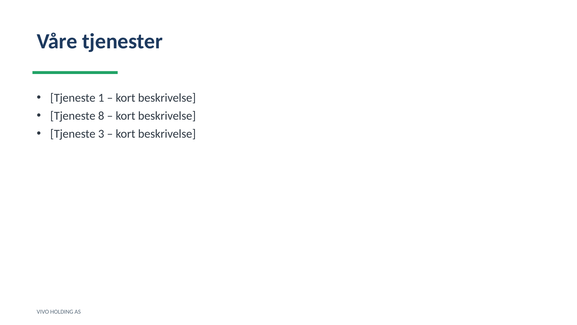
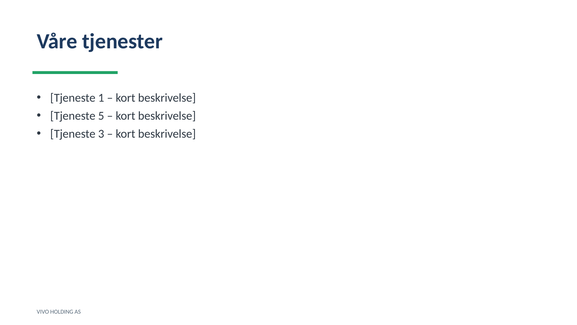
8: 8 -> 5 (101, 116)
